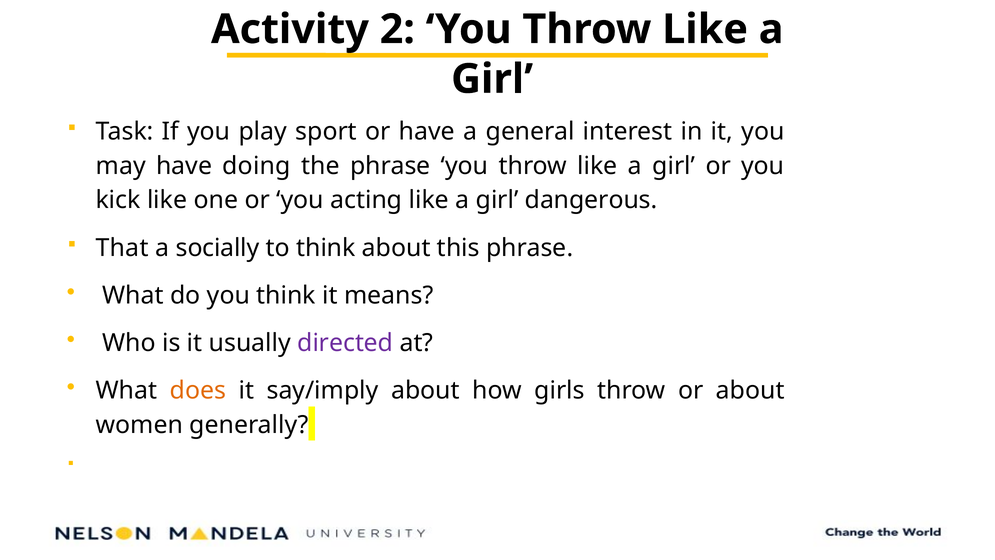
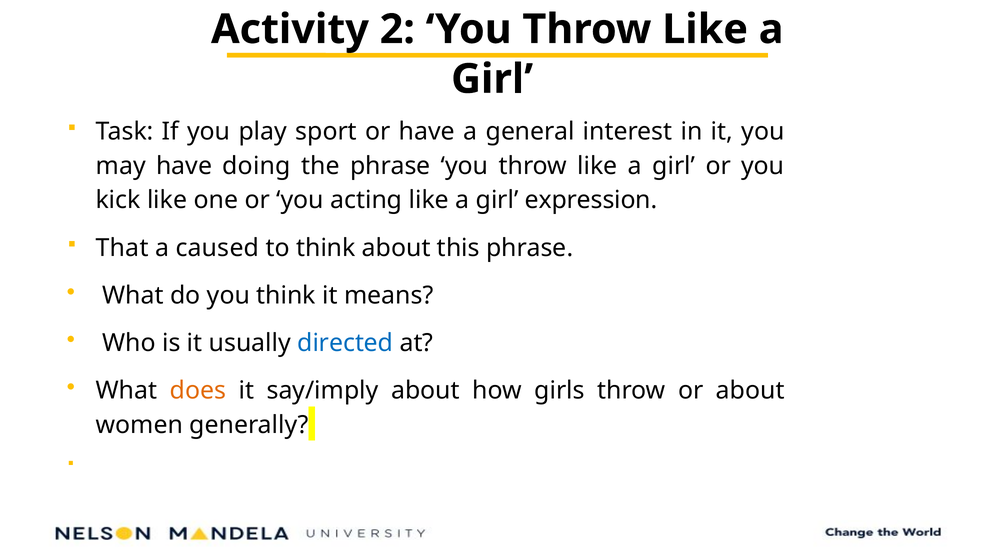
dangerous: dangerous -> expression (591, 200)
socially: socially -> caused (217, 248)
directed colour: purple -> blue (345, 343)
